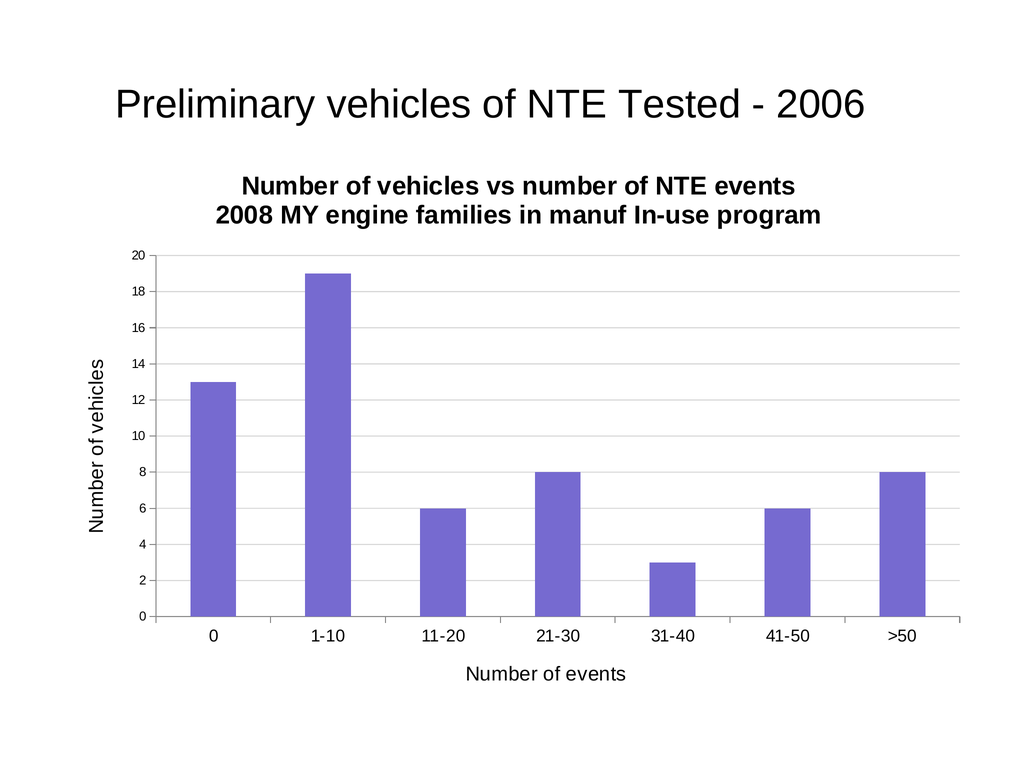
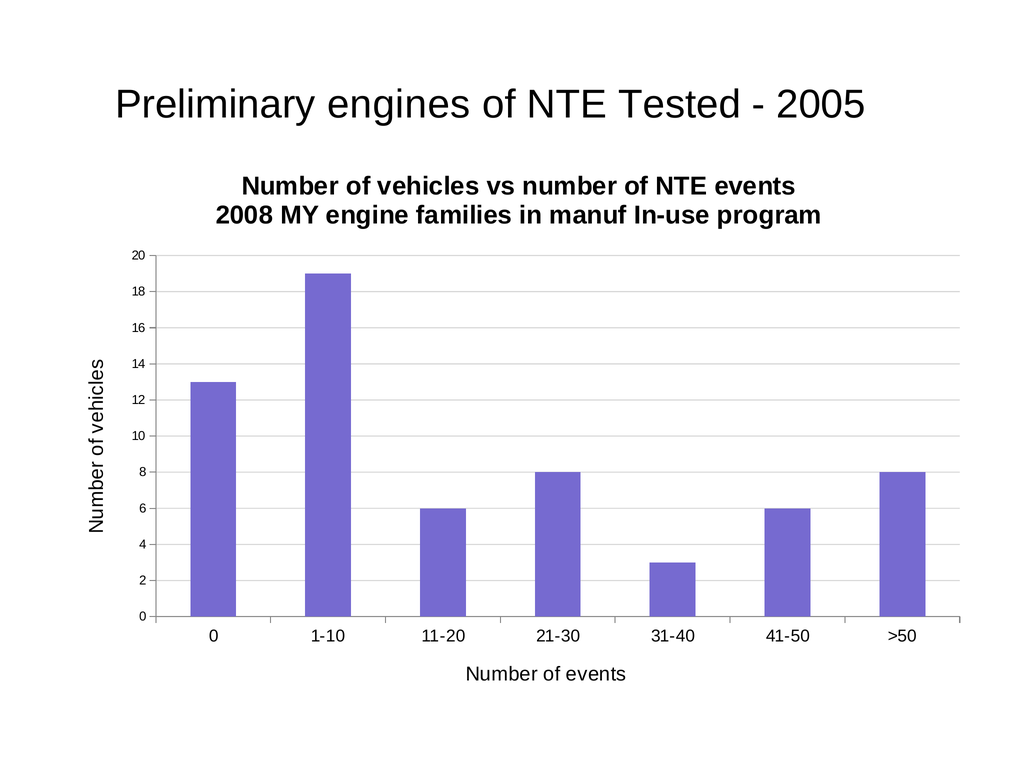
Preliminary vehicles: vehicles -> engines (399, 104)
2006: 2006 -> 2005 (821, 104)
